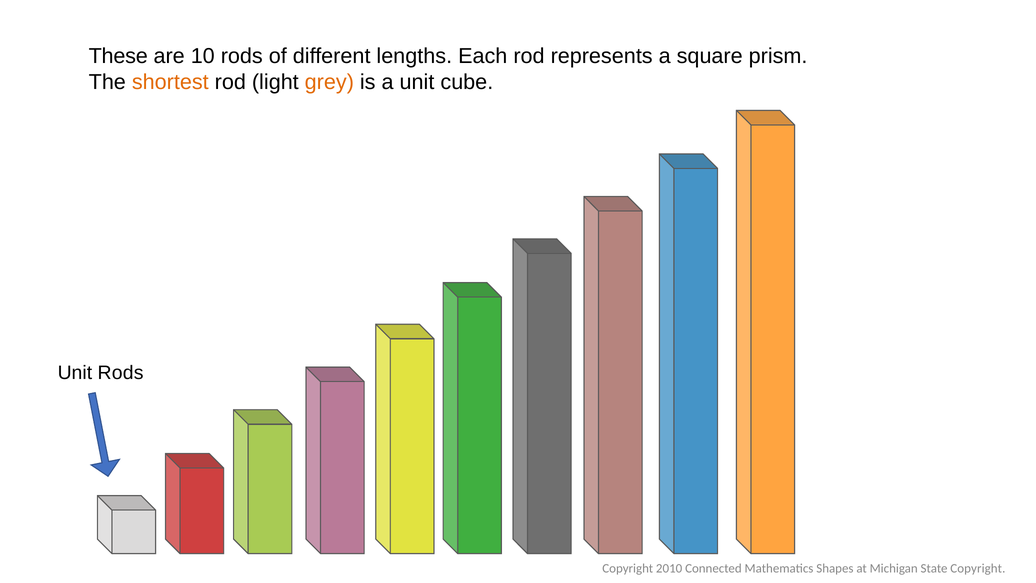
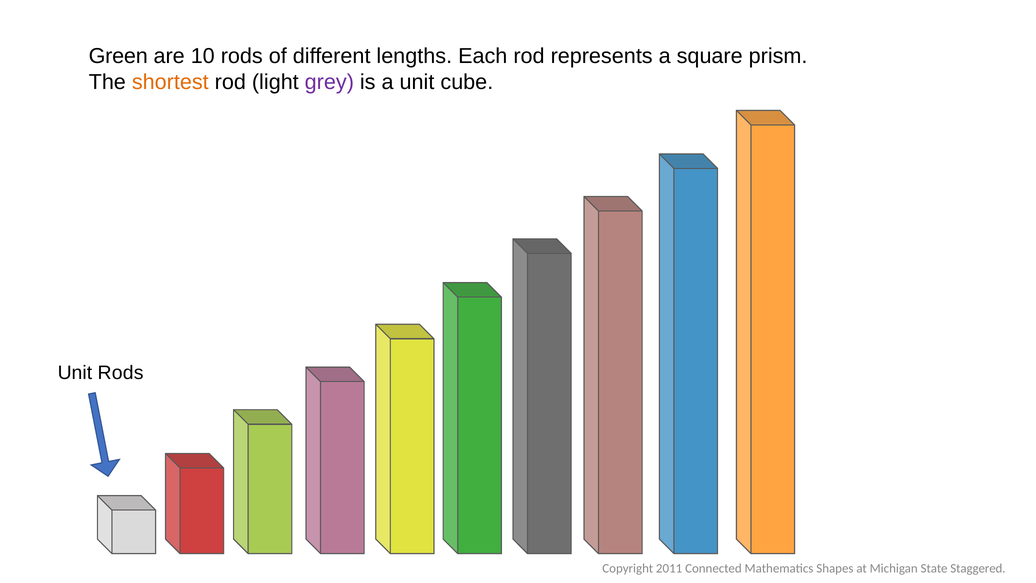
These: These -> Green (118, 56)
grey colour: orange -> purple (329, 82)
2010: 2010 -> 2011 (669, 568)
State Copyright: Copyright -> Staggered (978, 568)
